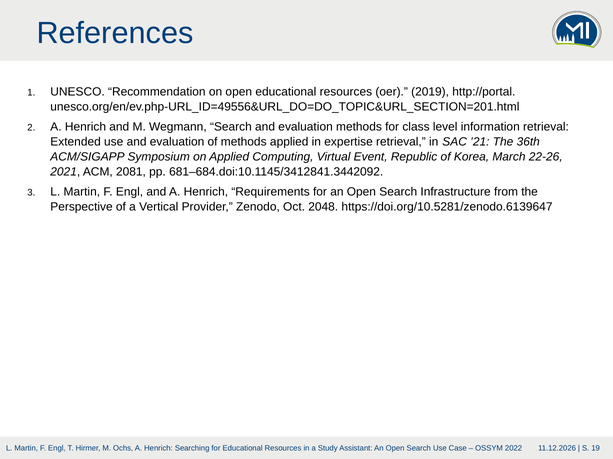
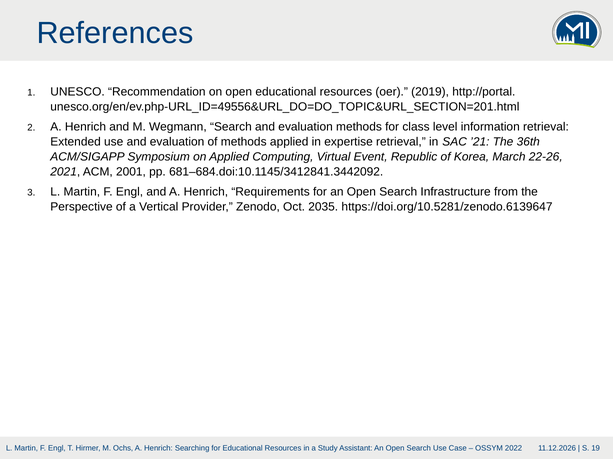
2081: 2081 -> 2001 (131, 172)
2048: 2048 -> 2035 (323, 207)
